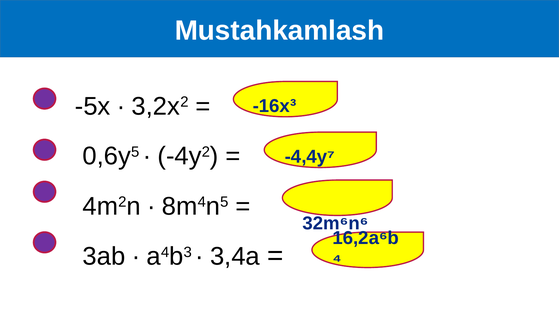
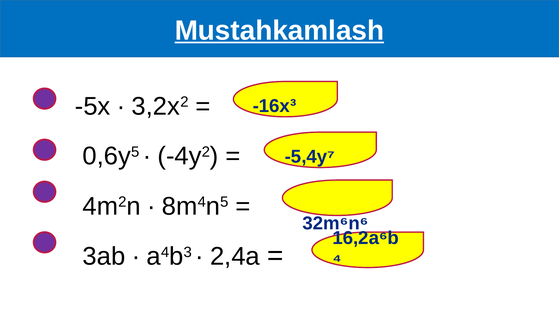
Mustahkamlash underline: none -> present (279, 31)
-4,4y⁷: -4,4y⁷ -> -5,4y⁷ (310, 157)
3,4a: 3,4a -> 2,4a (235, 257)
